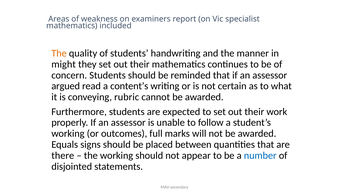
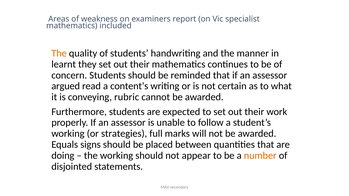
might: might -> learnt (64, 64)
outcomes: outcomes -> strategies (124, 134)
there: there -> doing (63, 156)
number colour: blue -> orange (260, 156)
